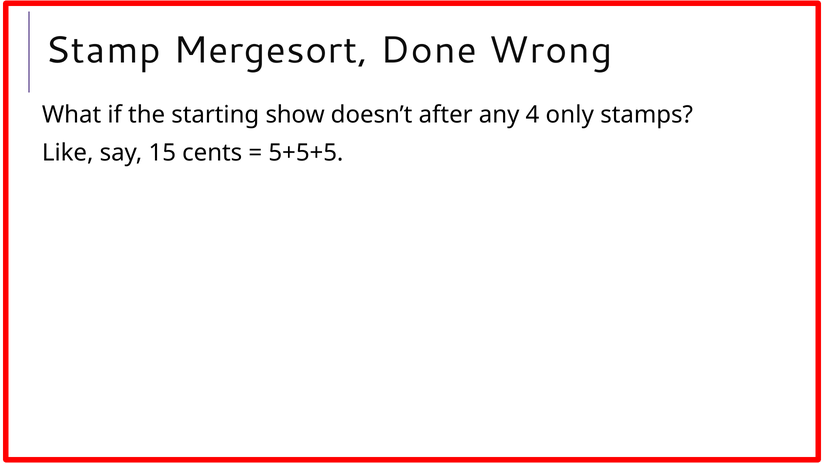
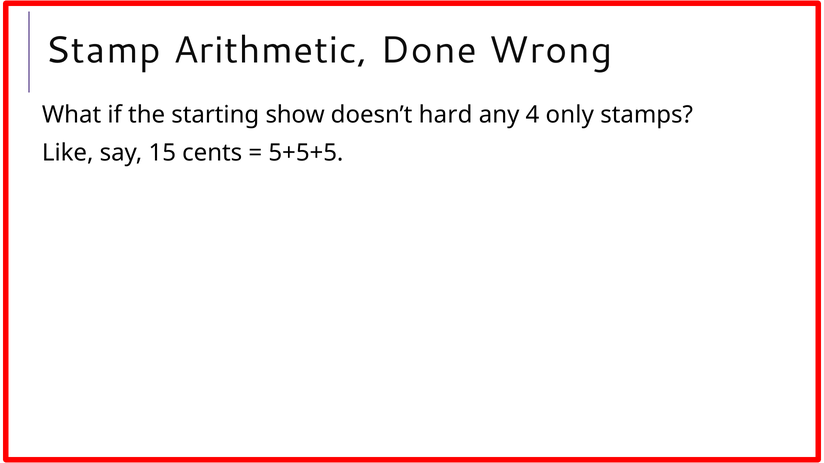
Mergesort: Mergesort -> Arithmetic (271, 50)
after: after -> hard (446, 115)
